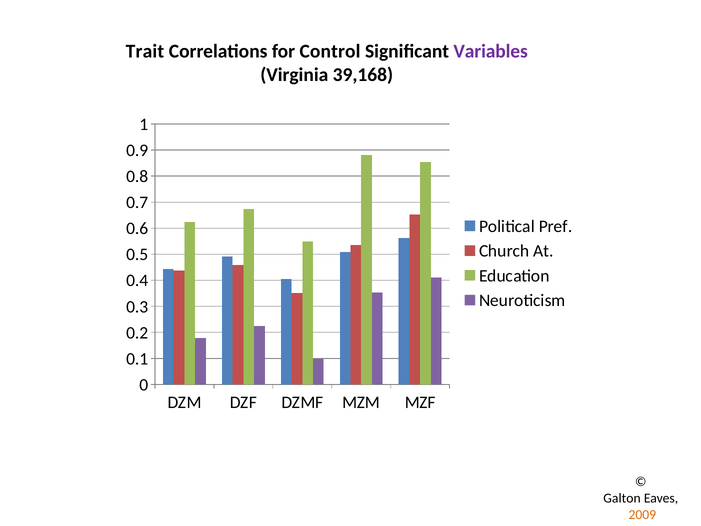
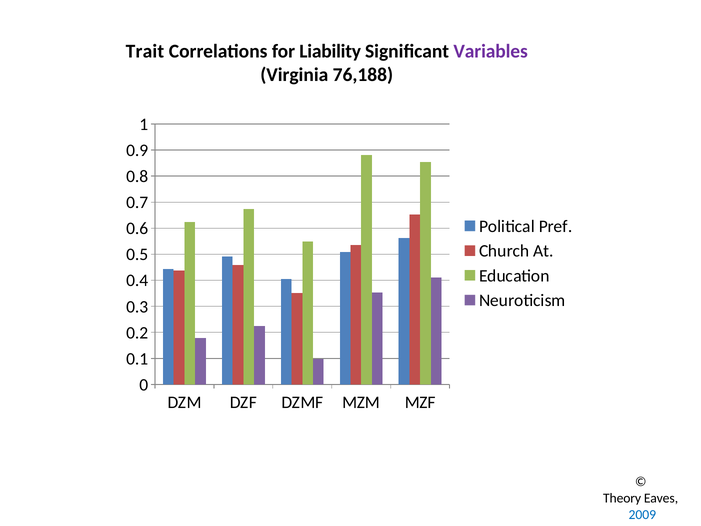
Control: Control -> Liability (330, 52)
39,168: 39,168 -> 76,188 (363, 75)
Galton: Galton -> Theory (622, 498)
2009 colour: orange -> blue (642, 514)
